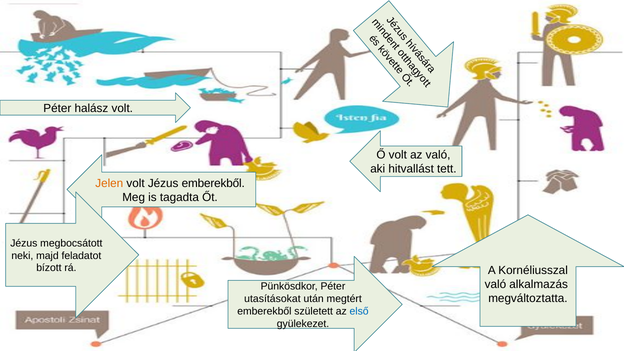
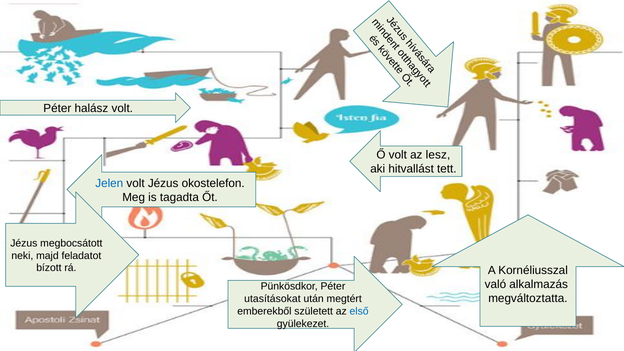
az való: való -> lesz (438, 155)
Jelen colour: orange -> blue (109, 183)
Jézus emberekből: emberekből -> okostelefon (213, 183)
